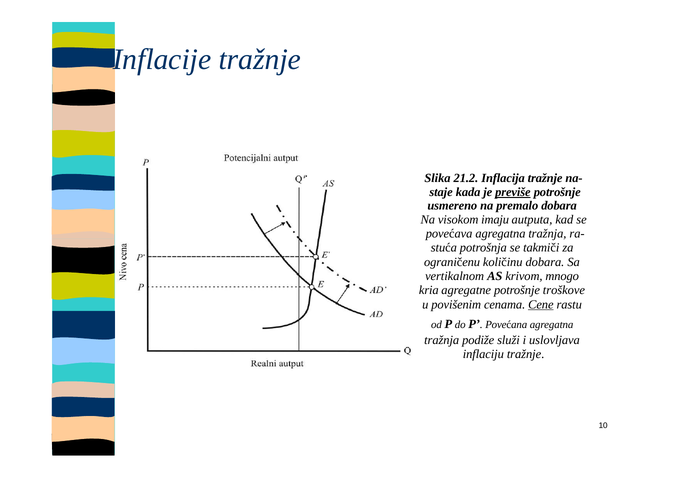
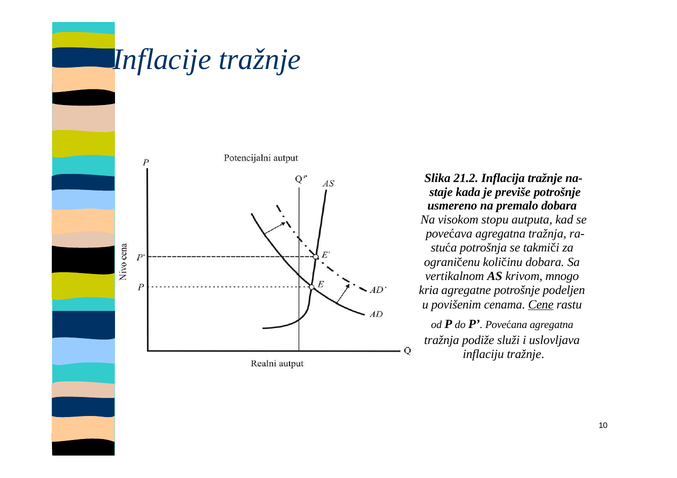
previše underline: present -> none (513, 192)
imaju: imaju -> stopu (495, 220)
troškove: troškove -> podeljen (564, 291)
